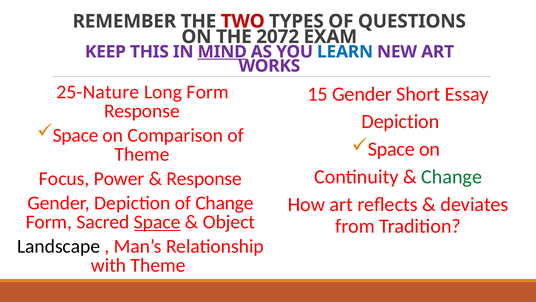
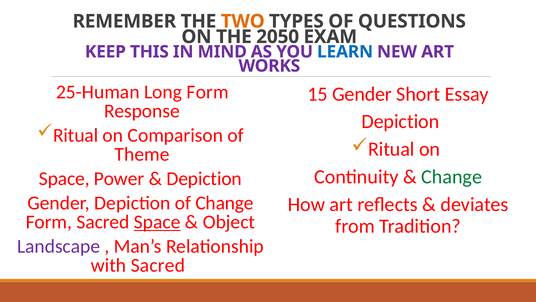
TWO colour: red -> orange (243, 21)
2072: 2072 -> 2050 (278, 37)
MIND underline: present -> none (222, 52)
25-Nature: 25-Nature -> 25-Human (98, 92)
Space: Space -> Ritual (76, 135)
Space: Space -> Ritual (391, 149)
Focus: Focus -> Space (64, 178)
Response: Response -> Depiction (204, 178)
Landscape colour: black -> purple (59, 246)
with Theme: Theme -> Sacred (158, 265)
